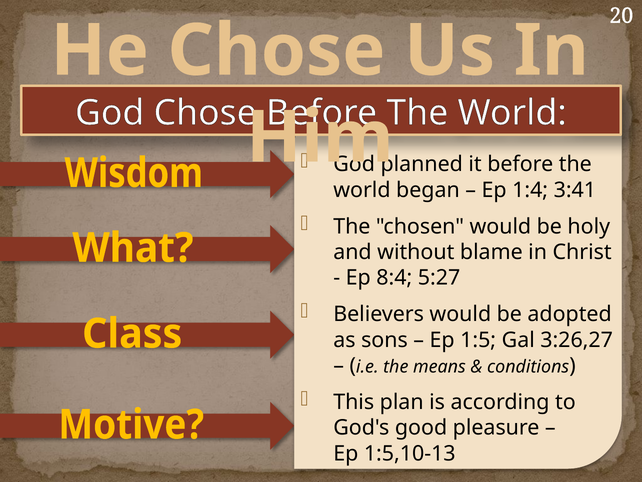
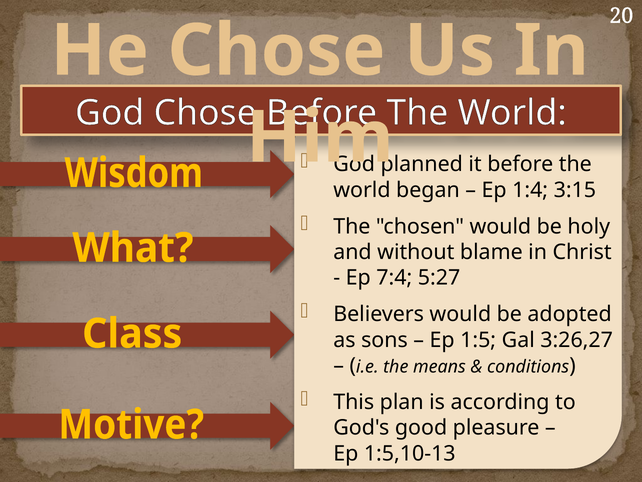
3:41: 3:41 -> 3:15 (575, 190)
8:4: 8:4 -> 7:4 (394, 278)
